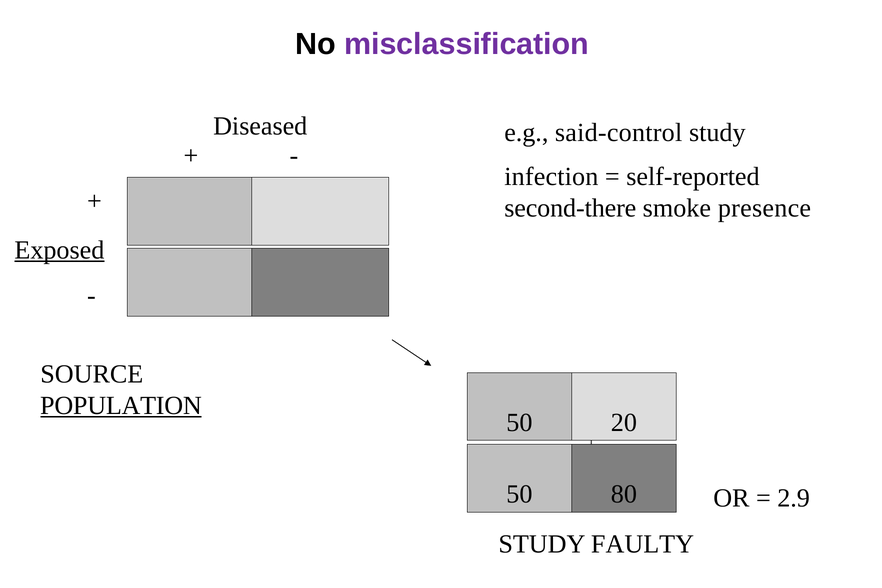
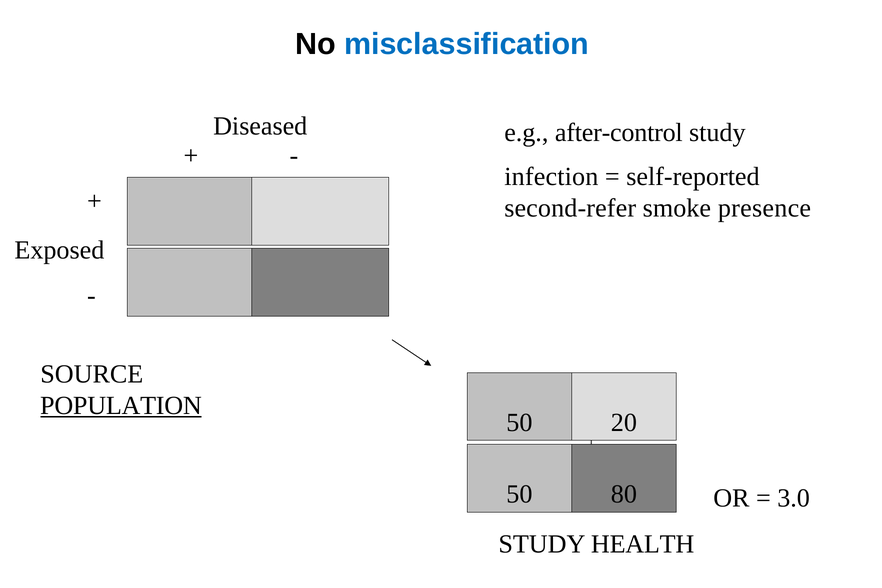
misclassification colour: purple -> blue (467, 44)
said-control: said-control -> after-control (619, 132)
second-there: second-there -> second-refer (570, 208)
Exposed underline: present -> none (59, 250)
2.9: 2.9 -> 3.0 (794, 498)
FAULTY: FAULTY -> HEALTH (643, 544)
